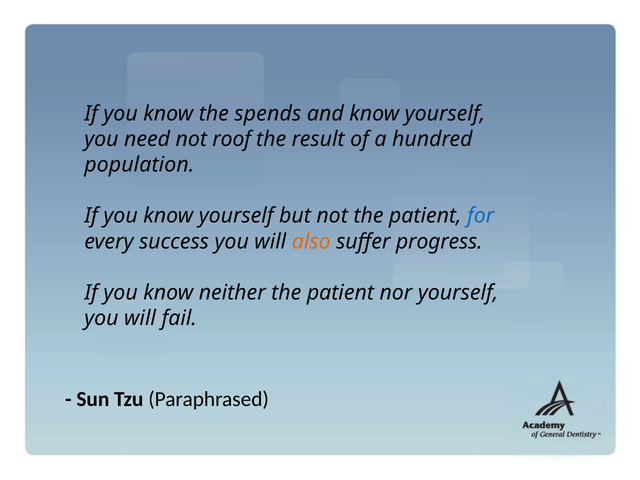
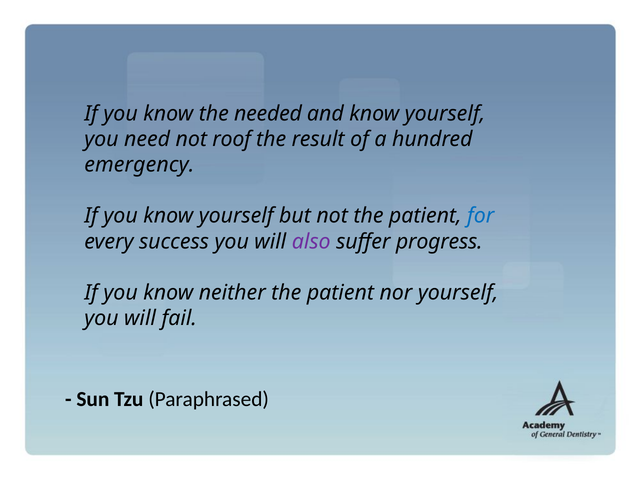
spends: spends -> needed (268, 113)
population: population -> emergency (139, 165)
also colour: orange -> purple (311, 241)
